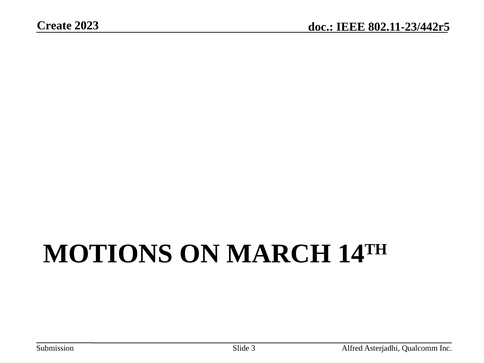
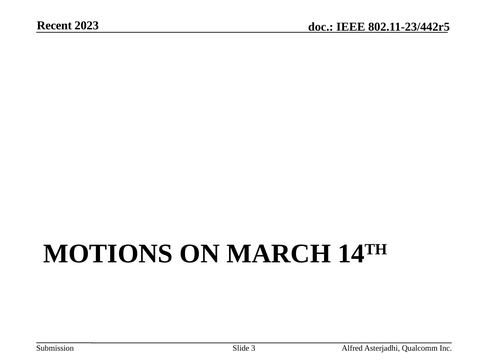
Create: Create -> Recent (54, 26)
